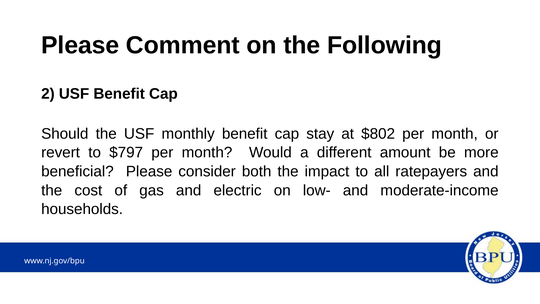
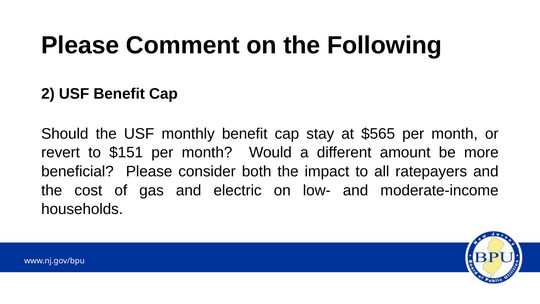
$802: $802 -> $565 (378, 134)
$797: $797 -> $151 (126, 152)
